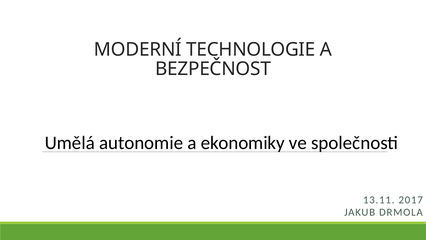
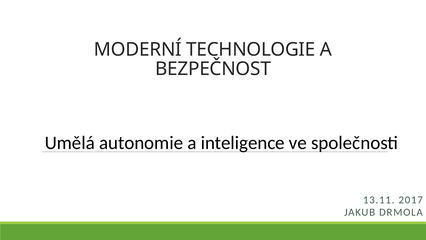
ekonomiky: ekonomiky -> inteligence (243, 143)
